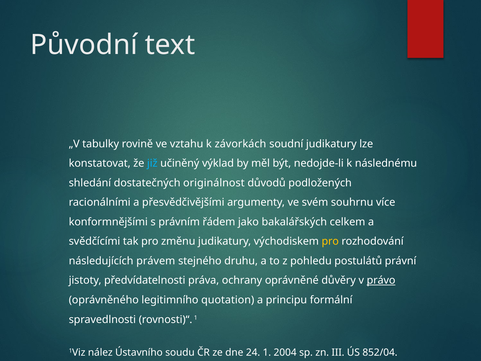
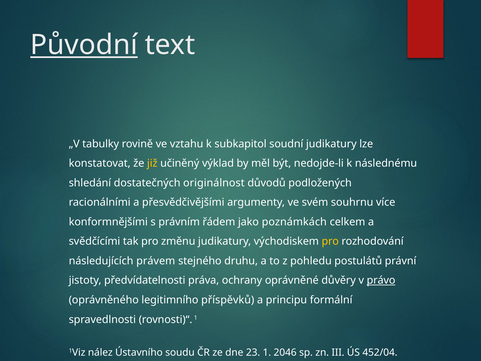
Původní underline: none -> present (84, 45)
závorkách: závorkách -> subkapitol (241, 144)
již colour: light blue -> yellow (152, 163)
bakalářských: bakalářských -> poznámkách (294, 222)
quotation: quotation -> příspěvků (228, 300)
24: 24 -> 23 (253, 352)
2004: 2004 -> 2046 (285, 352)
852/04: 852/04 -> 452/04 (380, 352)
